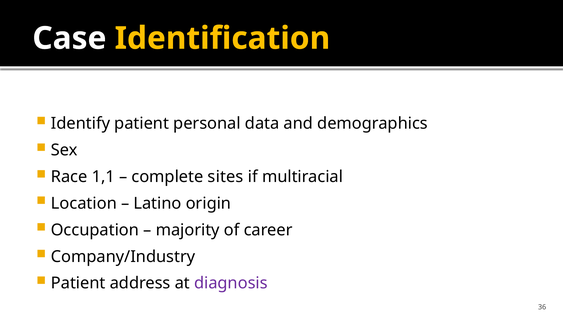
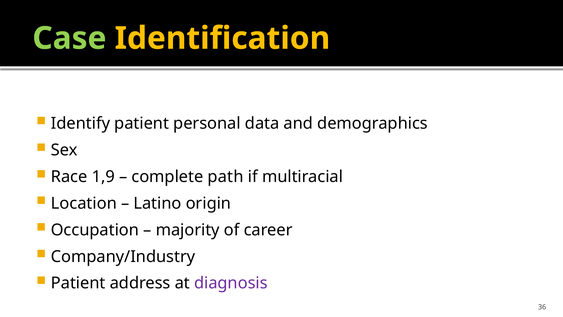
Case colour: white -> light green (69, 38)
1,1: 1,1 -> 1,9 (103, 176)
sites: sites -> path (226, 176)
